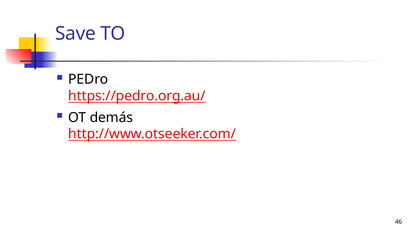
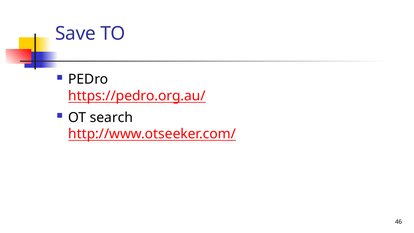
demás: demás -> search (111, 117)
